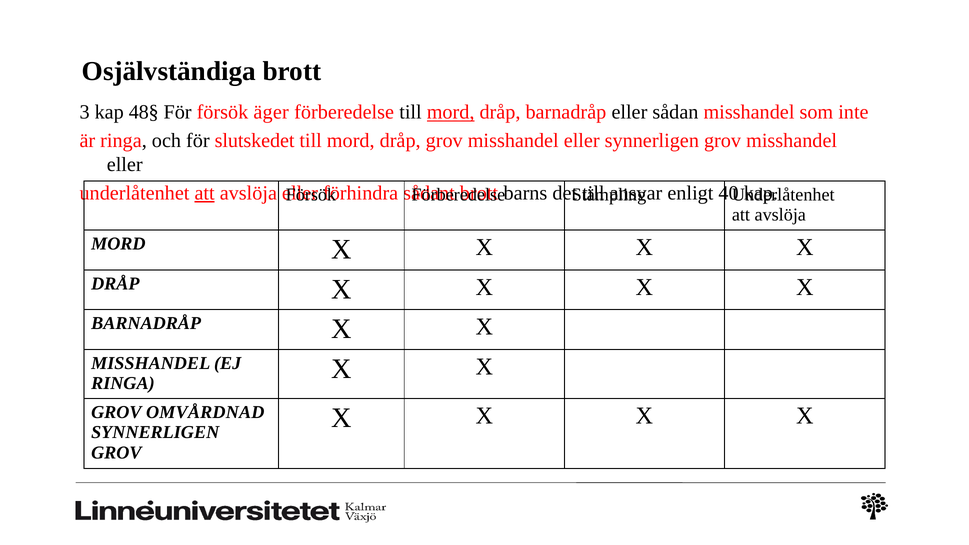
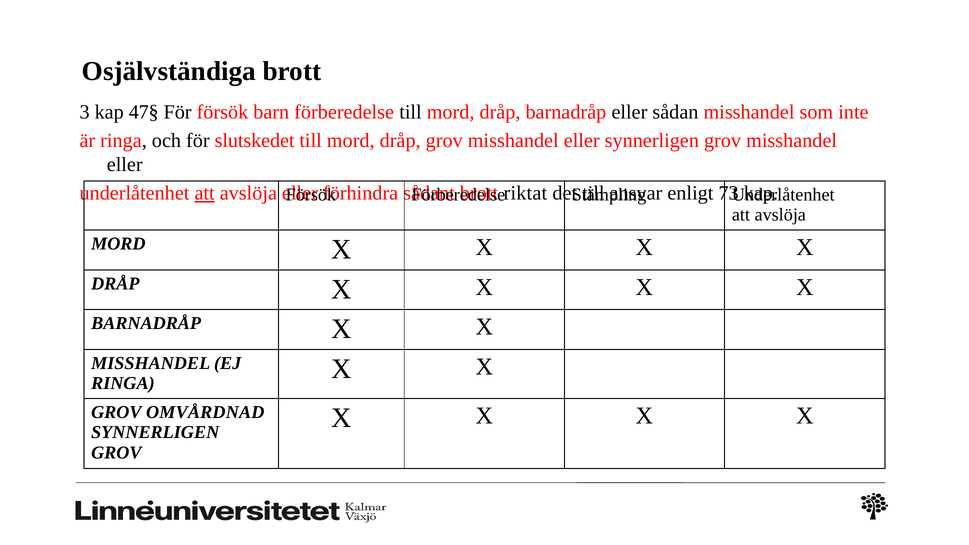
48§: 48§ -> 47§ (144, 112)
äger: äger -> barn (271, 112)
mord underline: present -> none (451, 112)
barns: barns -> riktat (525, 193)
40: 40 -> 73 (729, 193)
